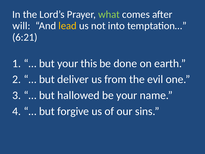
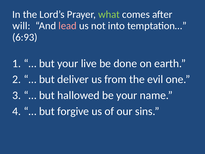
lead colour: yellow -> pink (68, 26)
6:21: 6:21 -> 6:93 (25, 37)
this: this -> live (89, 63)
